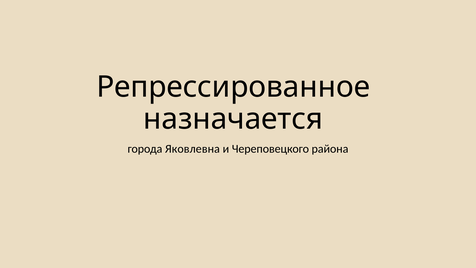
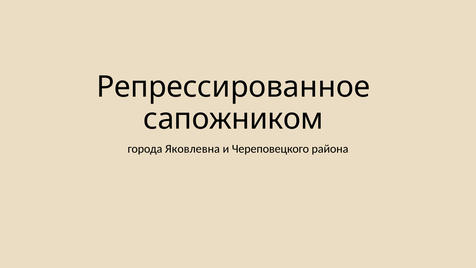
назначается: назначается -> сапожником (233, 119)
